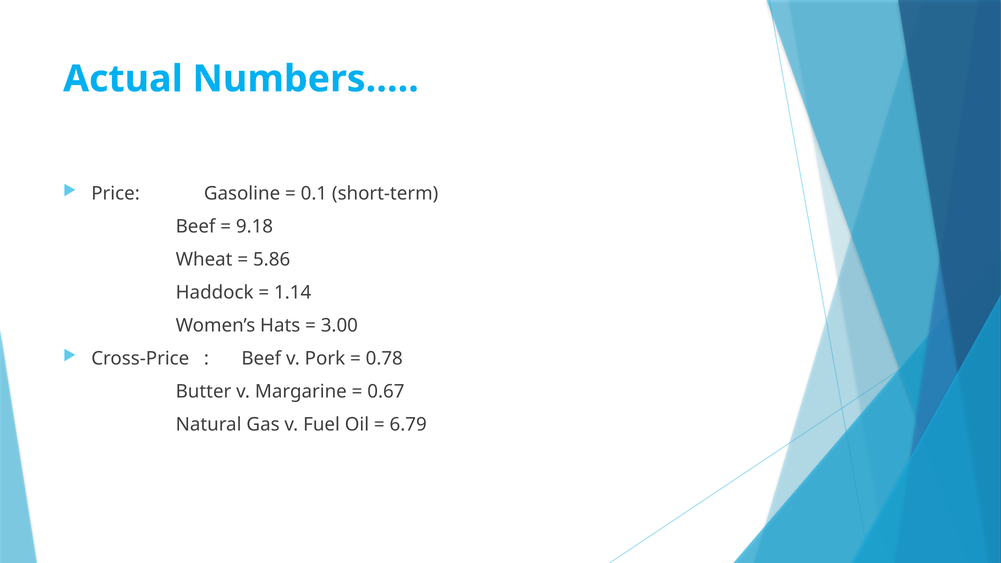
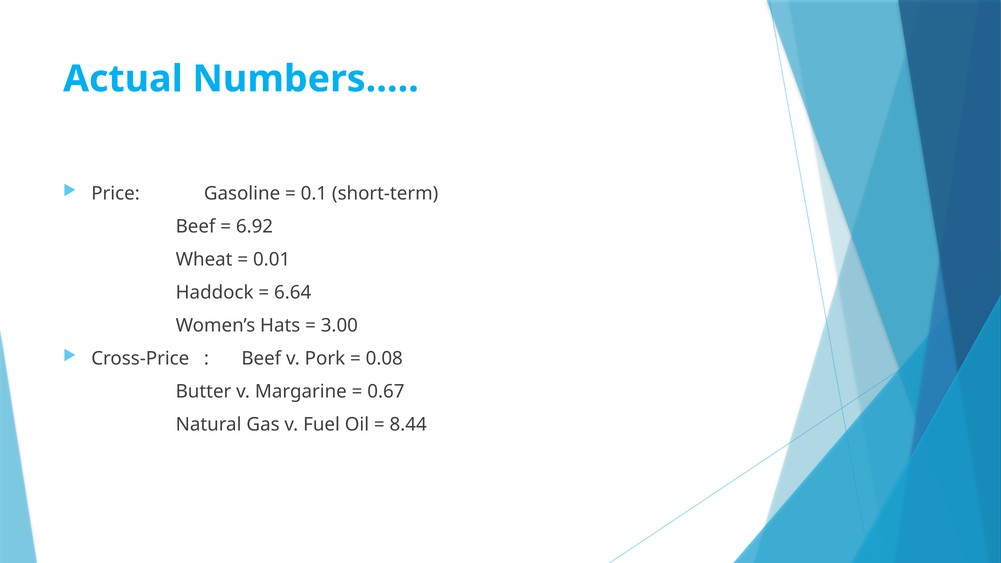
9.18: 9.18 -> 6.92 (255, 227)
5.86: 5.86 -> 0.01 (272, 260)
1.14: 1.14 -> 6.64 (293, 293)
0.78: 0.78 -> 0.08 (384, 359)
6.79: 6.79 -> 8.44 (408, 424)
